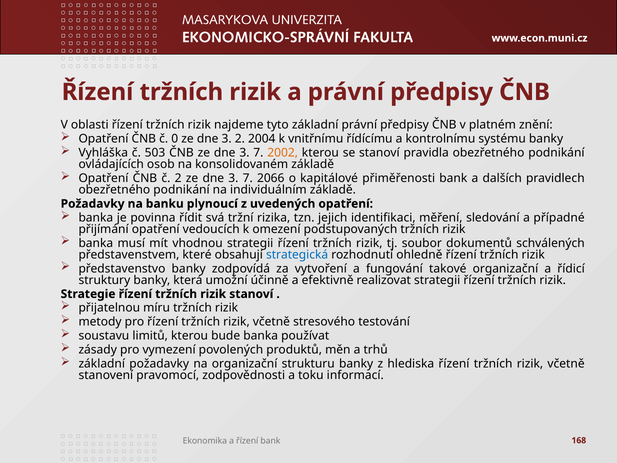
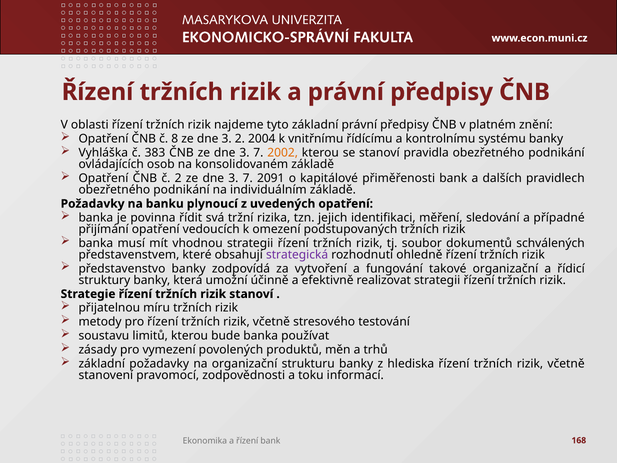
0: 0 -> 8 (175, 139)
503: 503 -> 383 (155, 153)
2066: 2066 -> 2091 (271, 178)
strategická colour: blue -> purple (297, 254)
